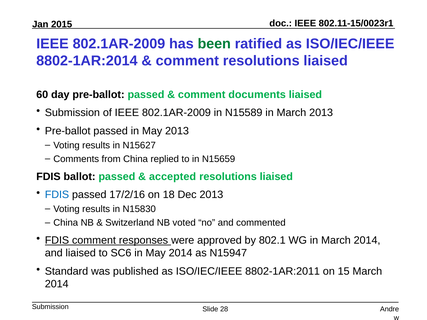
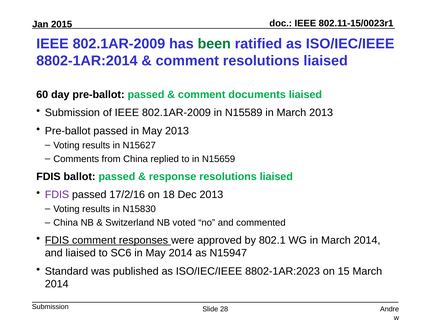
accepted: accepted -> response (173, 177)
FDIS colour: blue -> purple (57, 195)
8802-1AR:2011: 8802-1AR:2011 -> 8802-1AR:2023 (283, 271)
